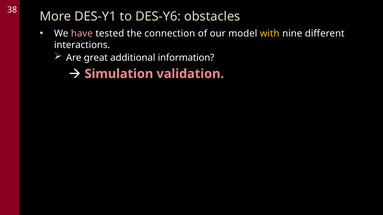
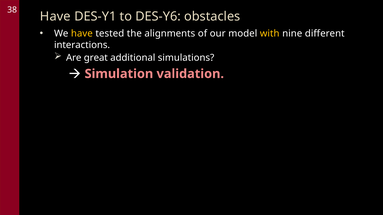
More: More -> Have (55, 16)
have colour: pink -> yellow (82, 34)
connection: connection -> alignments (170, 34)
information: information -> simulations (186, 58)
